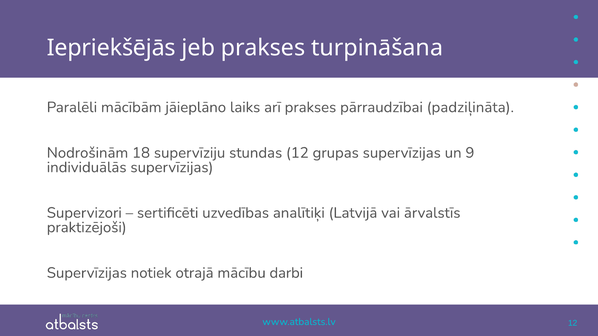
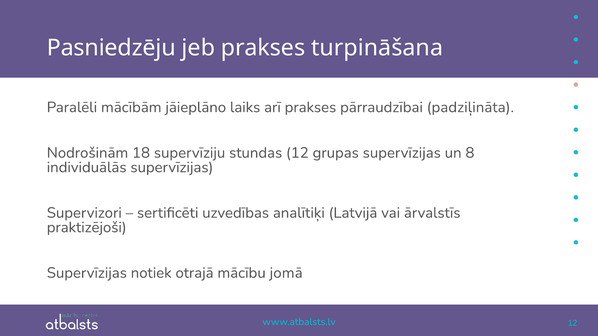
Iepriekšējās: Iepriekšējās -> Pasniedzēju (111, 48)
9: 9 -> 8 (470, 153)
darbi: darbi -> jomā (286, 273)
